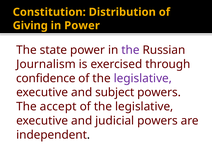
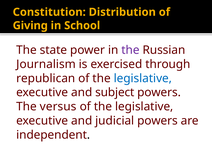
in Power: Power -> School (82, 26)
confidence: confidence -> republican (46, 78)
legislative colour: purple -> blue (143, 78)
accept: accept -> versus (58, 107)
